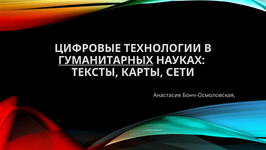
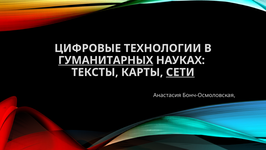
СЕТИ underline: none -> present (180, 72)
